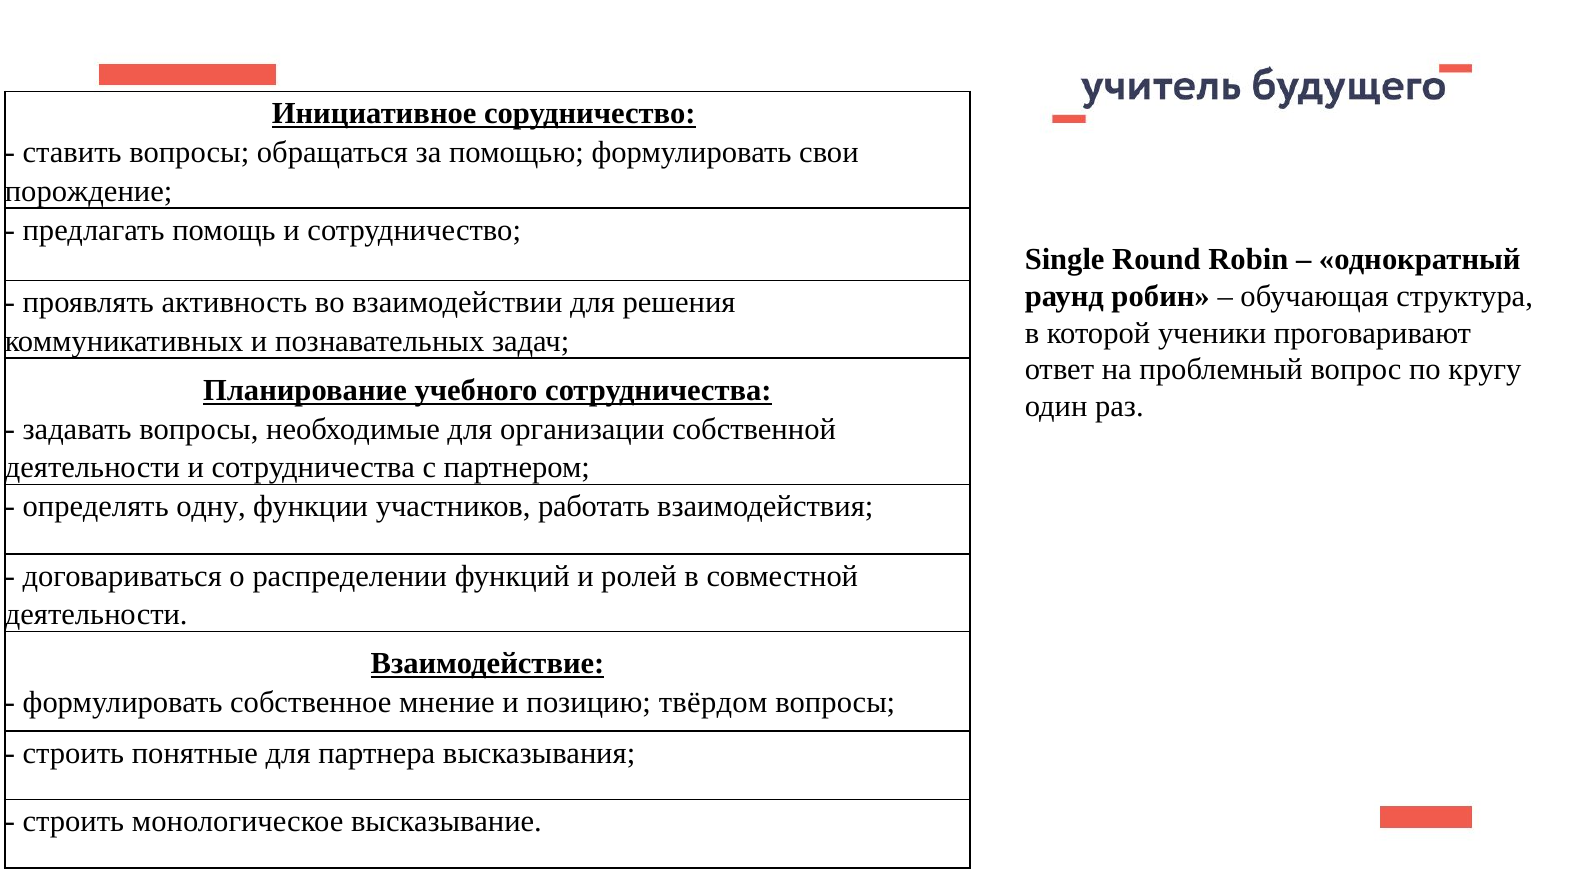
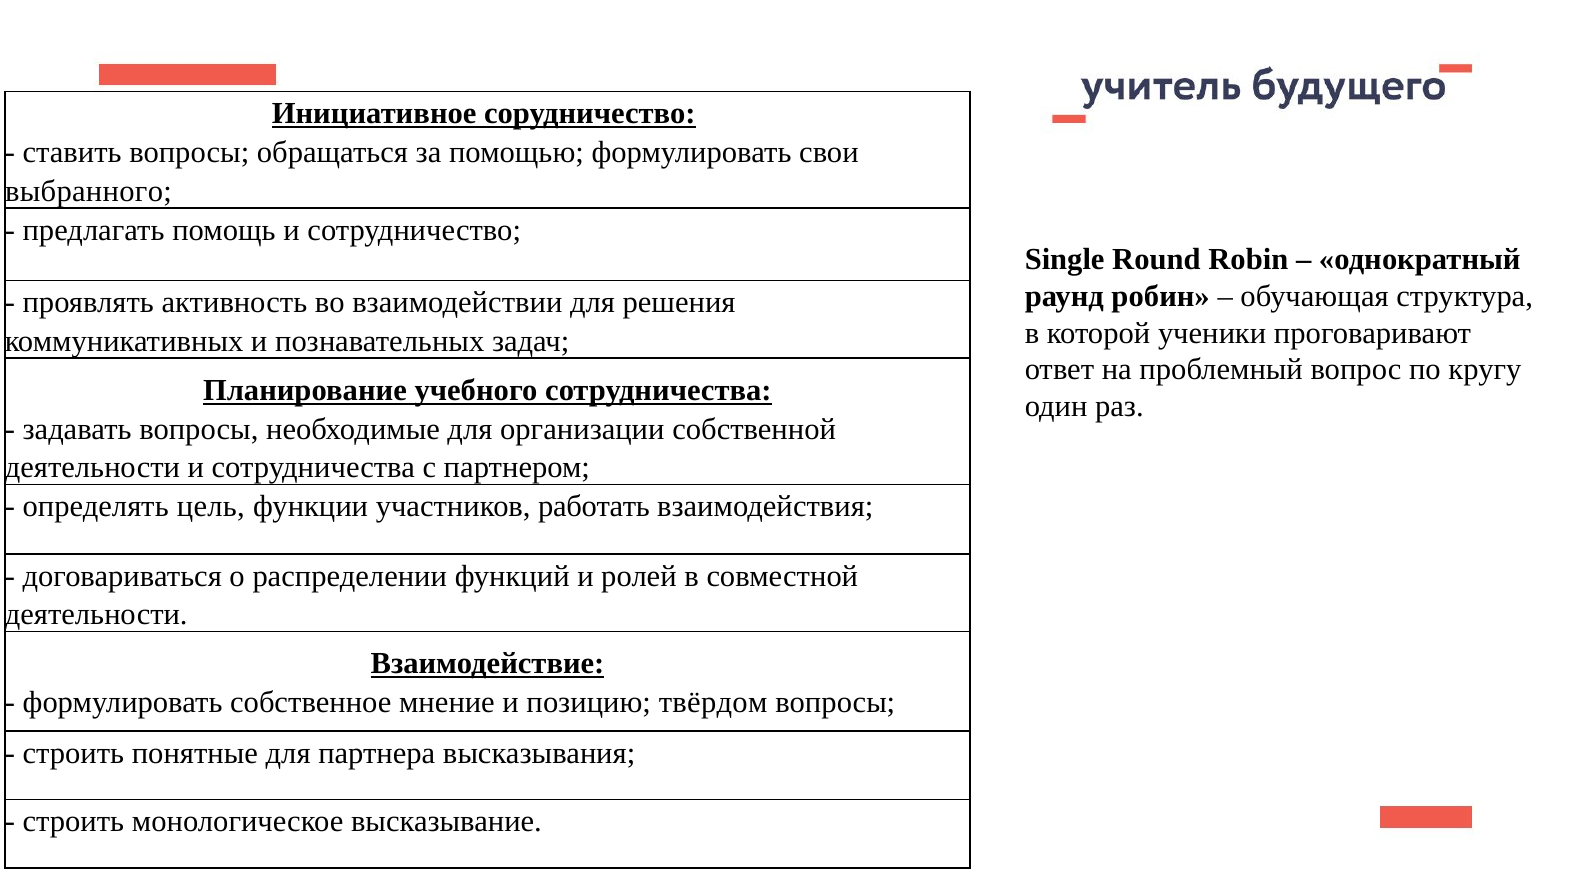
порождение: порождение -> выбранного (88, 191)
одну: одну -> цель (211, 507)
